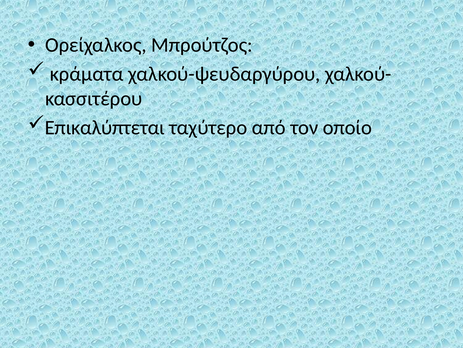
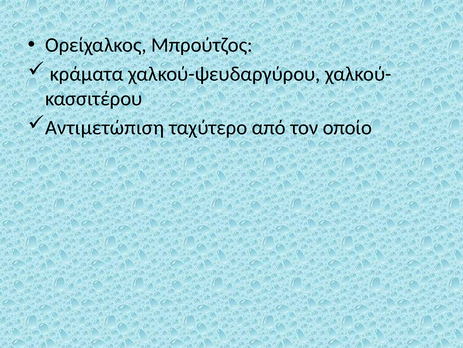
Επικαλύπτεται: Επικαλύπτεται -> Αντιμετώπιση (105, 127)
